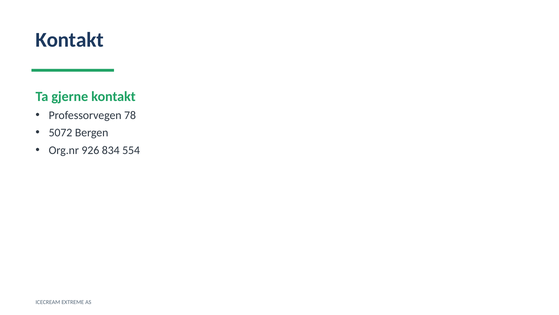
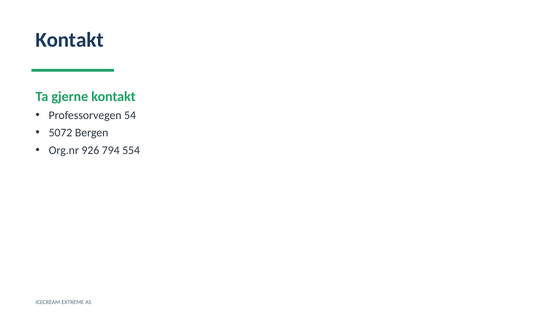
78: 78 -> 54 (130, 115)
834: 834 -> 794 (111, 150)
